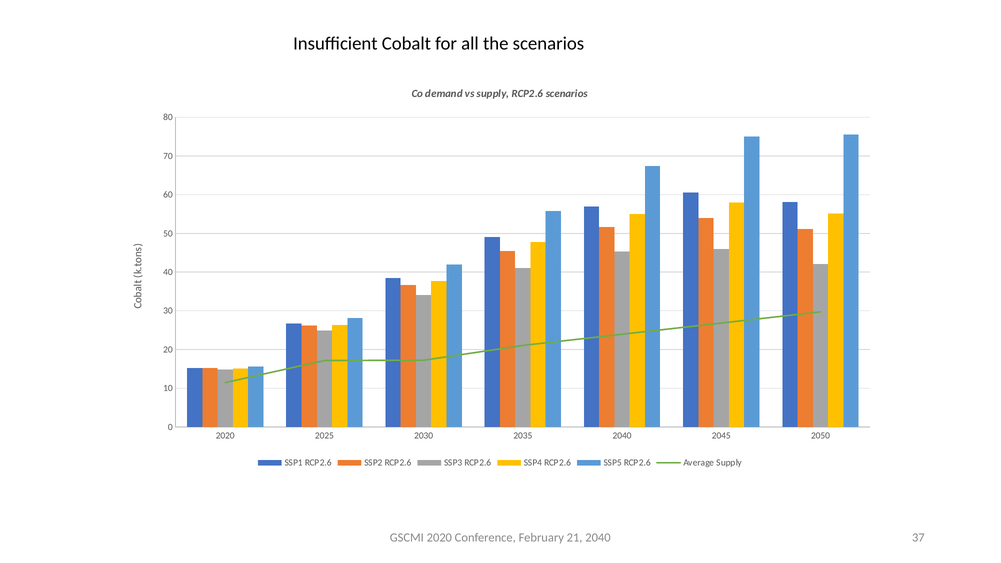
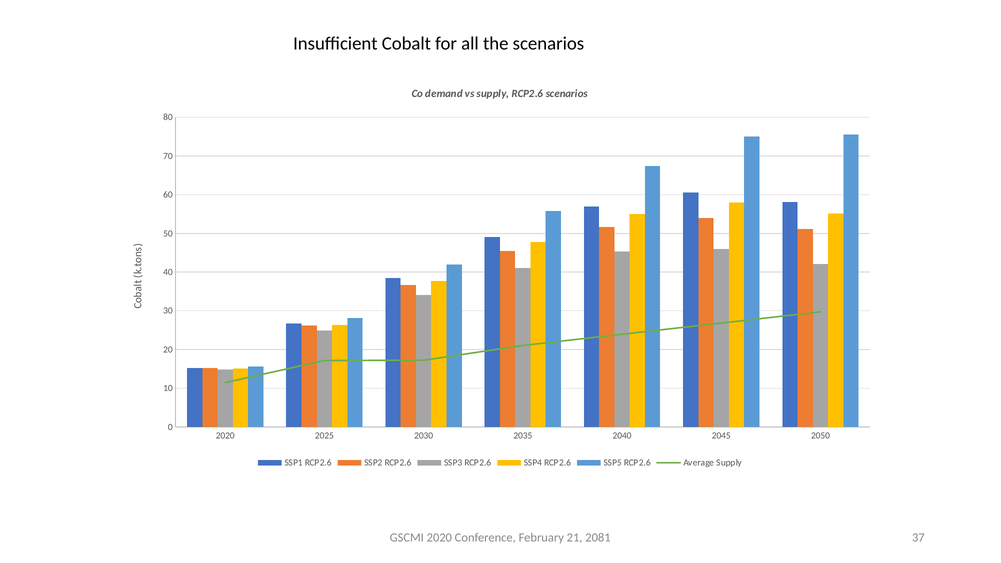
21 2040: 2040 -> 2081 (598, 538)
